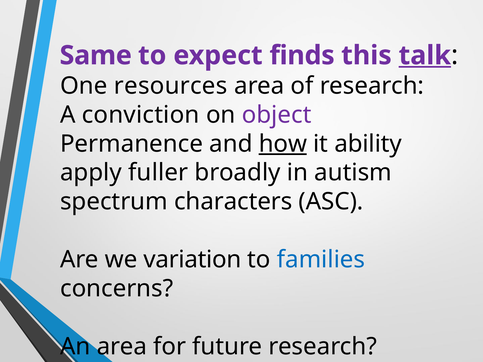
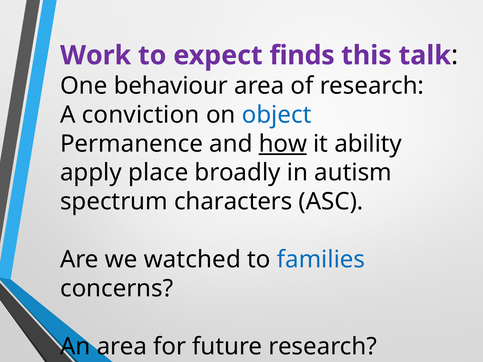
Same: Same -> Work (96, 55)
talk underline: present -> none (425, 55)
resources: resources -> behaviour (171, 86)
object colour: purple -> blue (277, 115)
fuller: fuller -> place (158, 173)
variation: variation -> watched (192, 260)
